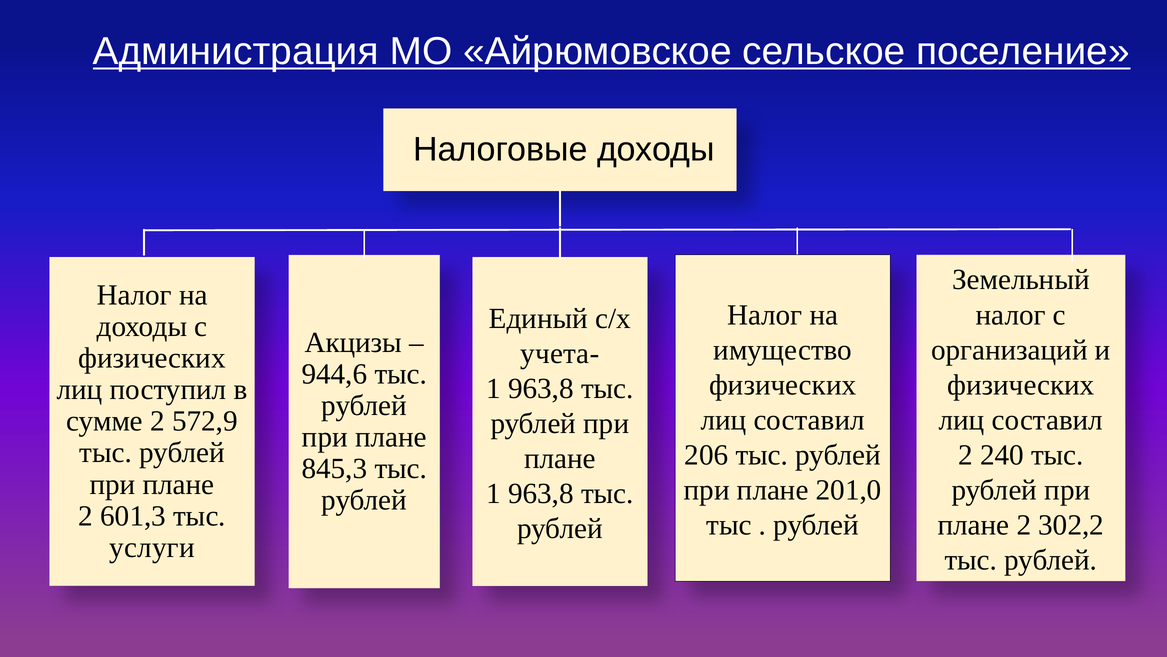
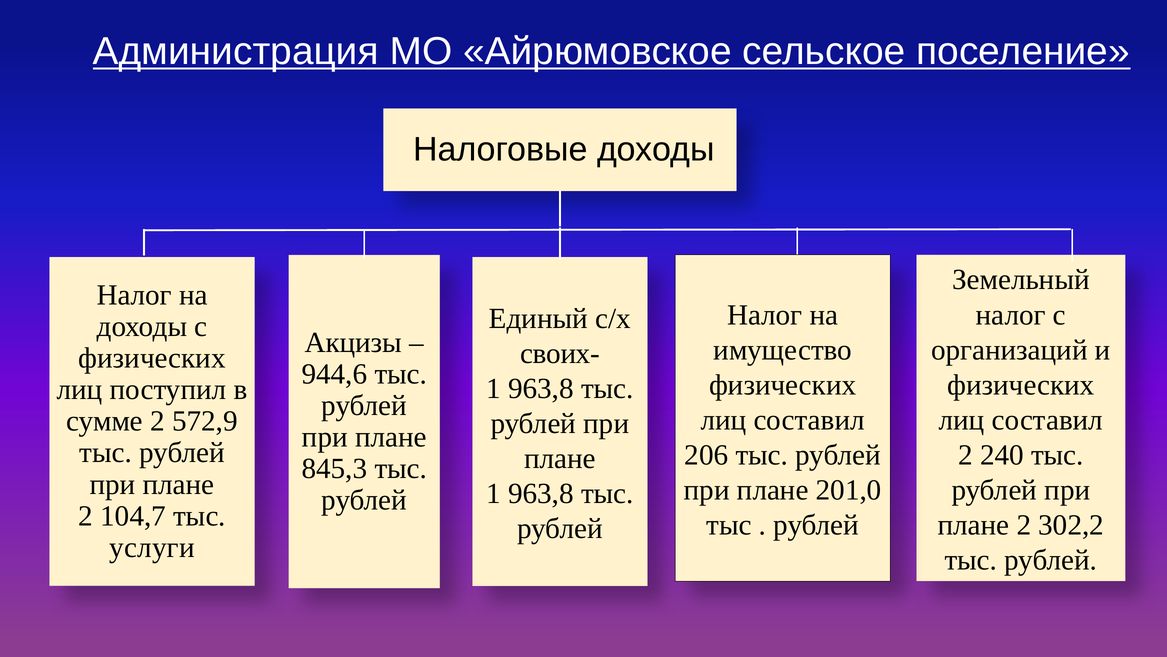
учета-: учета- -> своих- (560, 353)
601,3: 601,3 -> 104,7 (133, 515)
